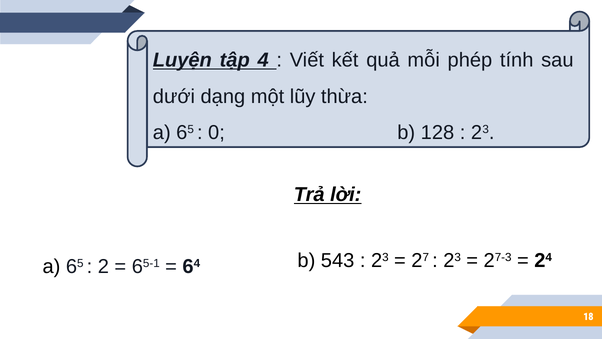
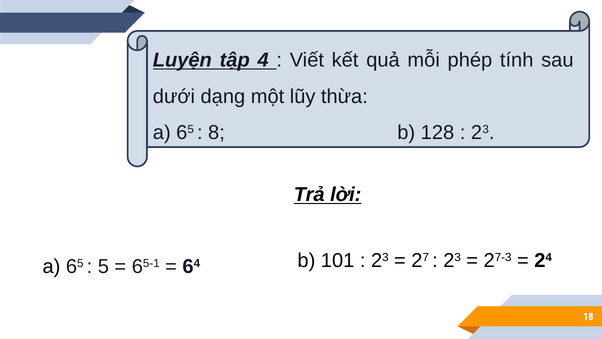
0: 0 -> 8 (216, 132)
2: 2 -> 5 (103, 266)
543: 543 -> 101 (338, 260)
